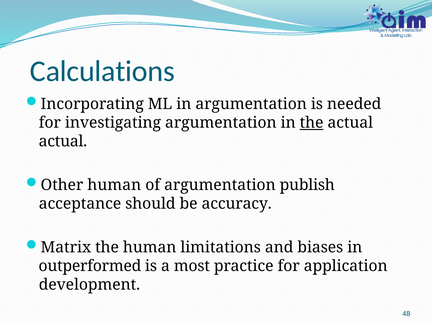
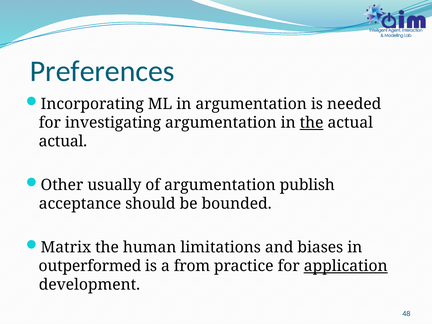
Calculations: Calculations -> Preferences (102, 71)
Other human: human -> usually (114, 185)
accuracy: accuracy -> bounded (237, 204)
most: most -> from (192, 266)
application underline: none -> present (346, 266)
